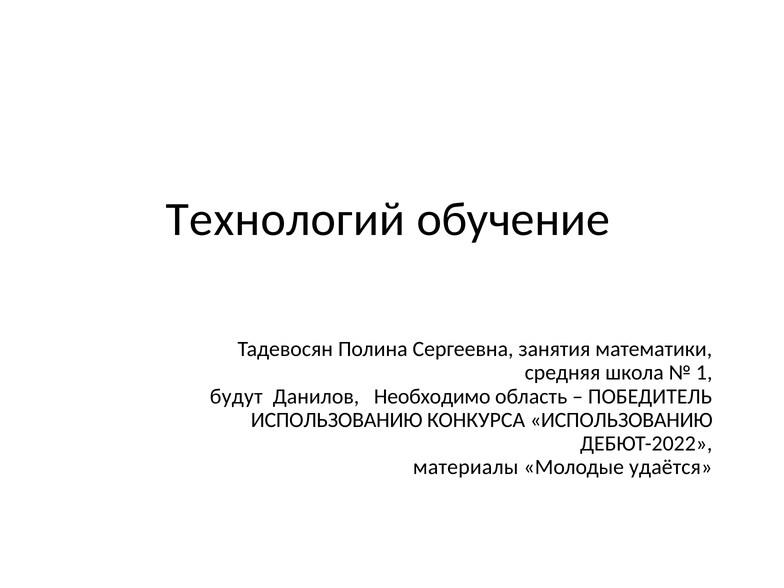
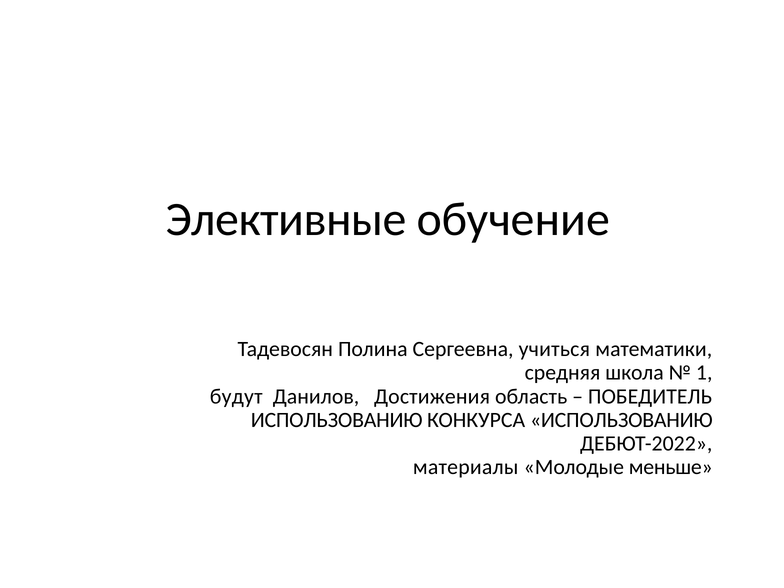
Технологий: Технологий -> Элективные (286, 219)
занятия: занятия -> учиться (554, 349)
Необходимо: Необходимо -> Достижения (432, 396)
удаётся: удаётся -> меньше (671, 467)
